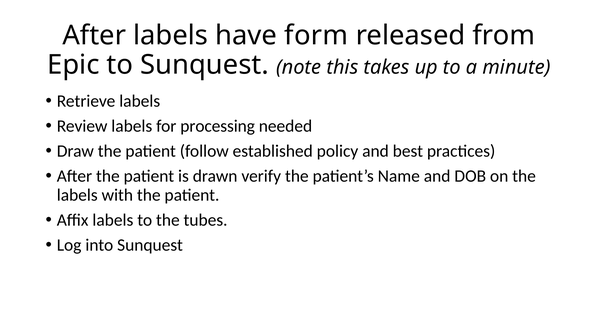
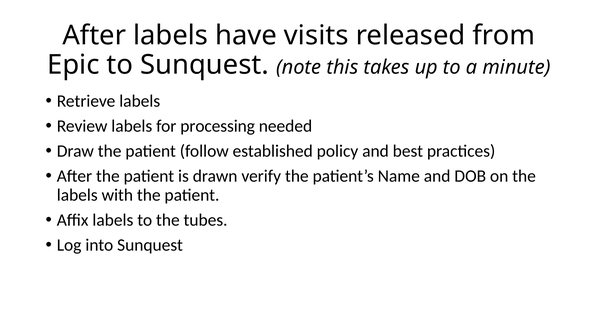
form: form -> visits (316, 35)
